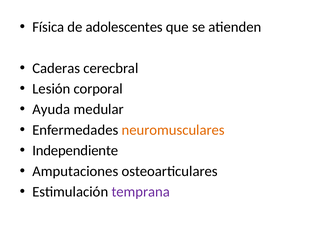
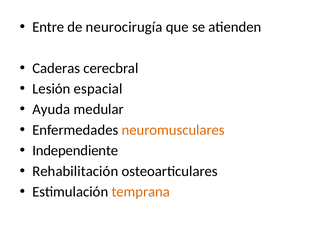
Física: Física -> Entre (48, 27)
adolescentes: adolescentes -> neurocirugía (124, 27)
corporal: corporal -> espacial (98, 89)
Amputaciones: Amputaciones -> Rehabilitación (75, 171)
temprana colour: purple -> orange (141, 192)
